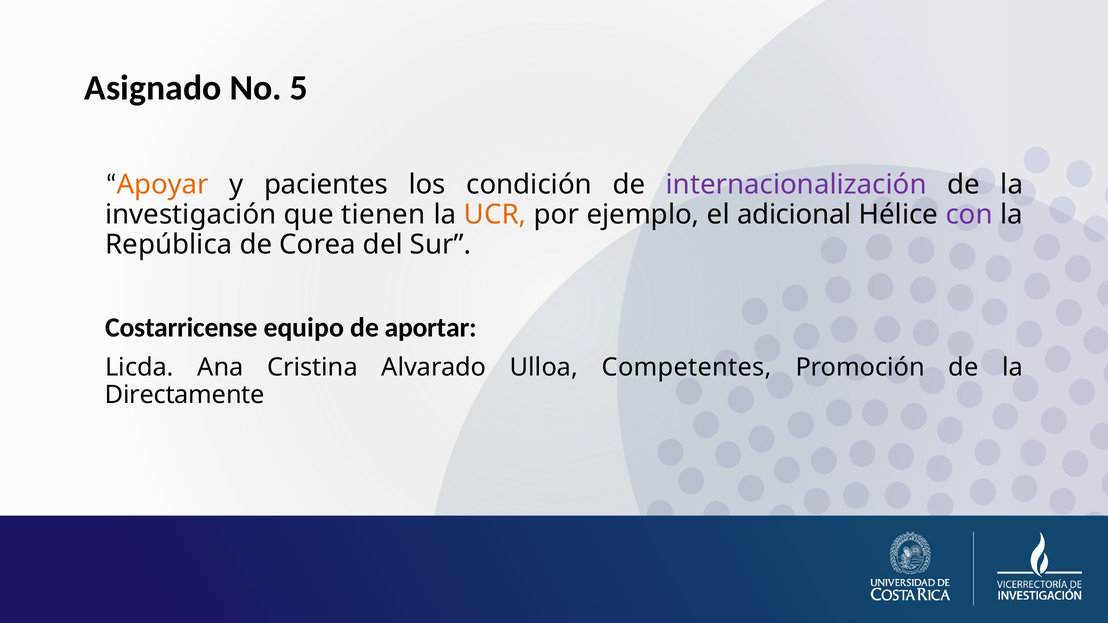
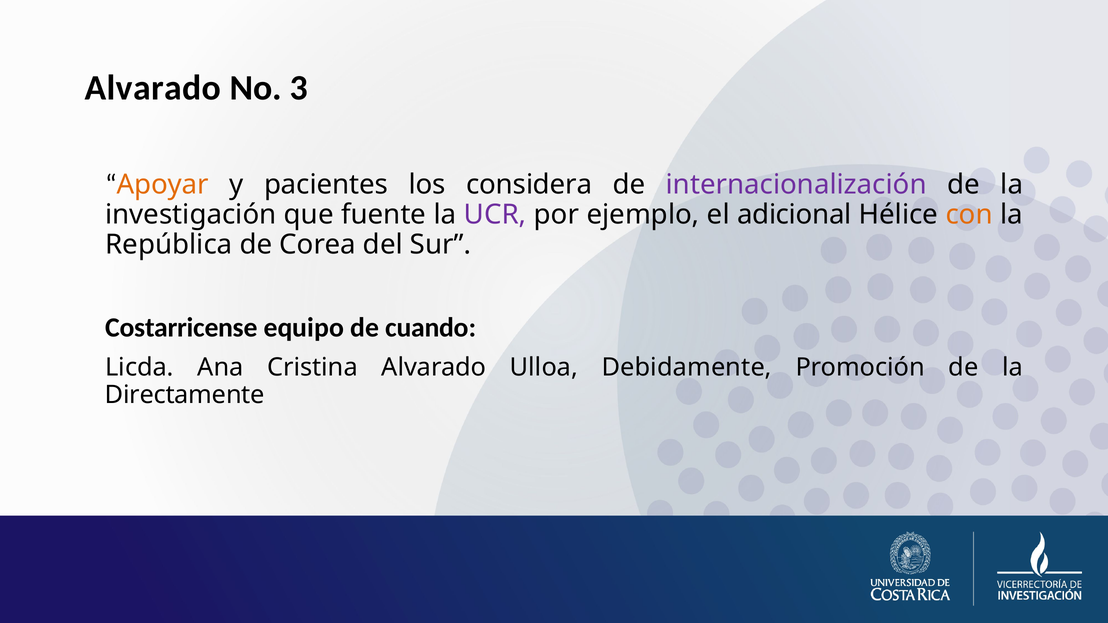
Asignado: Asignado -> Alvarado (153, 88)
5: 5 -> 3 (299, 88)
condición: condición -> considera (529, 185)
tienen: tienen -> fuente (384, 215)
UCR colour: orange -> purple (495, 215)
con colour: purple -> orange (969, 215)
aportar: aportar -> cuando (431, 328)
Competentes: Competentes -> Debidamente (687, 368)
